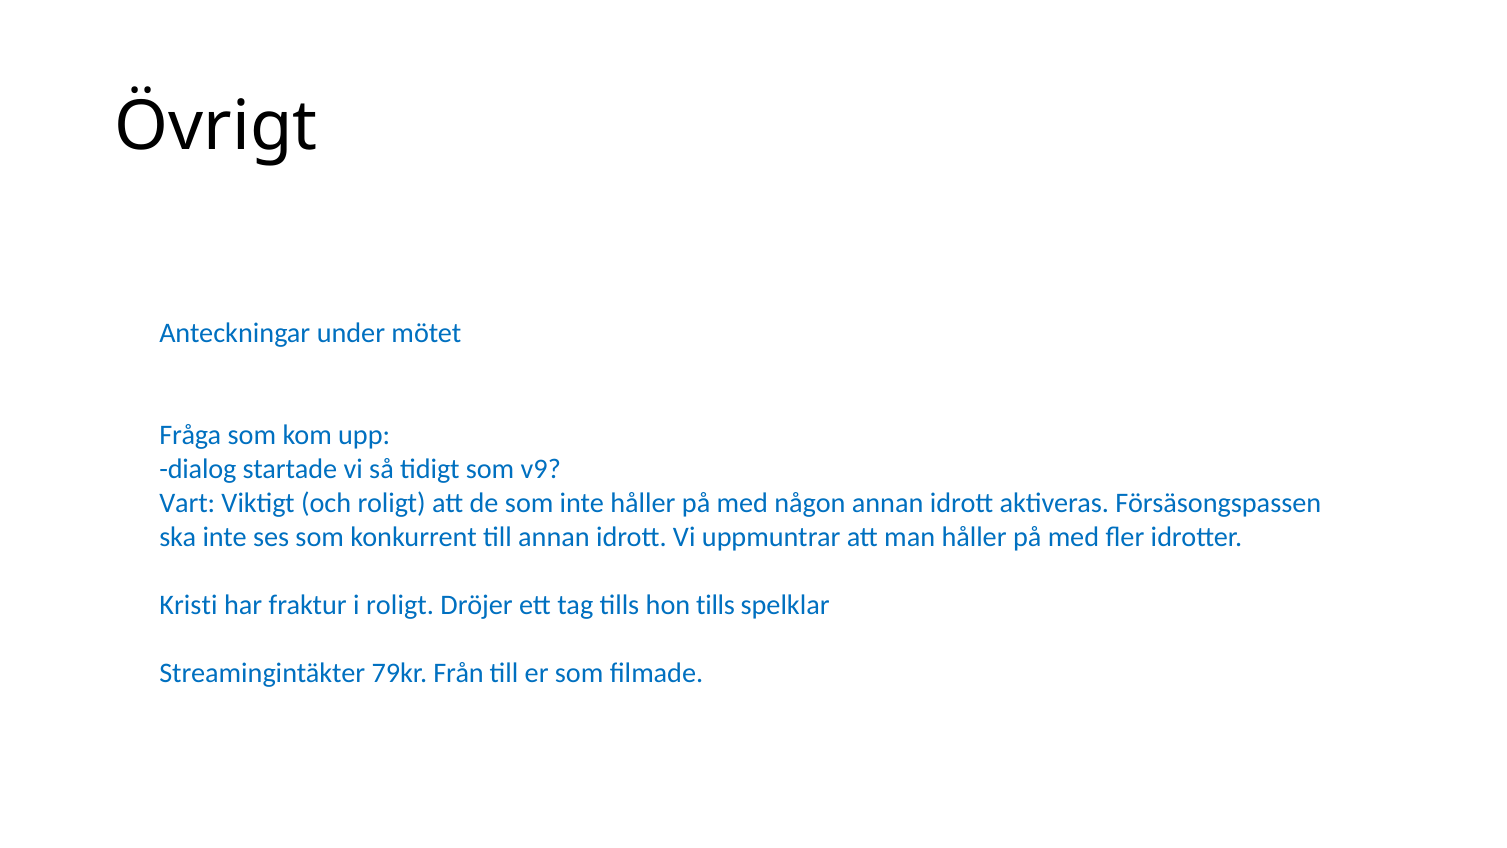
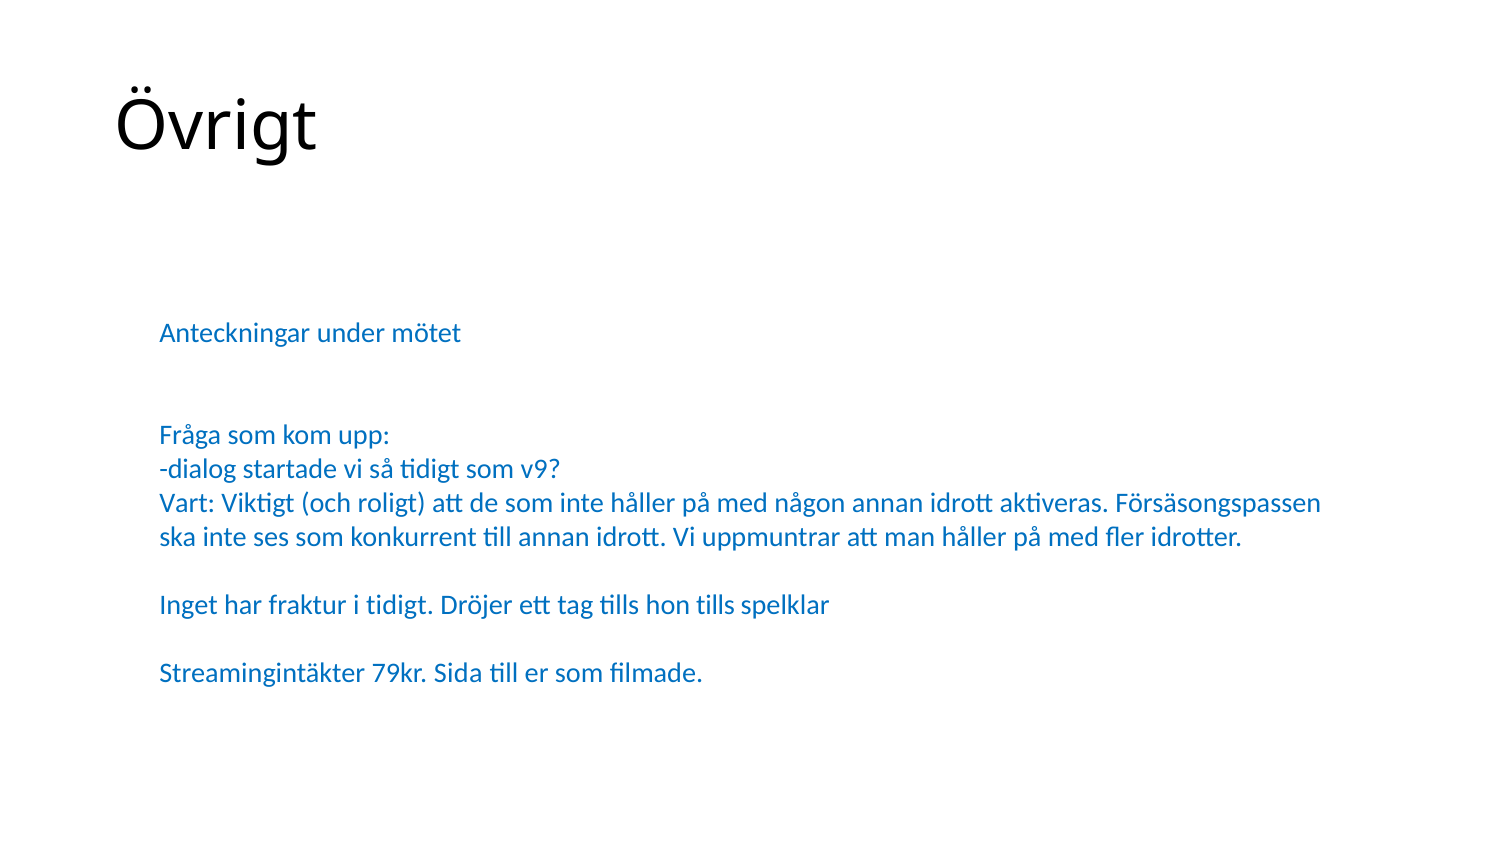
Kristi: Kristi -> Inget (189, 605)
i roligt: roligt -> tidigt (400, 605)
Från: Från -> Sida (458, 672)
